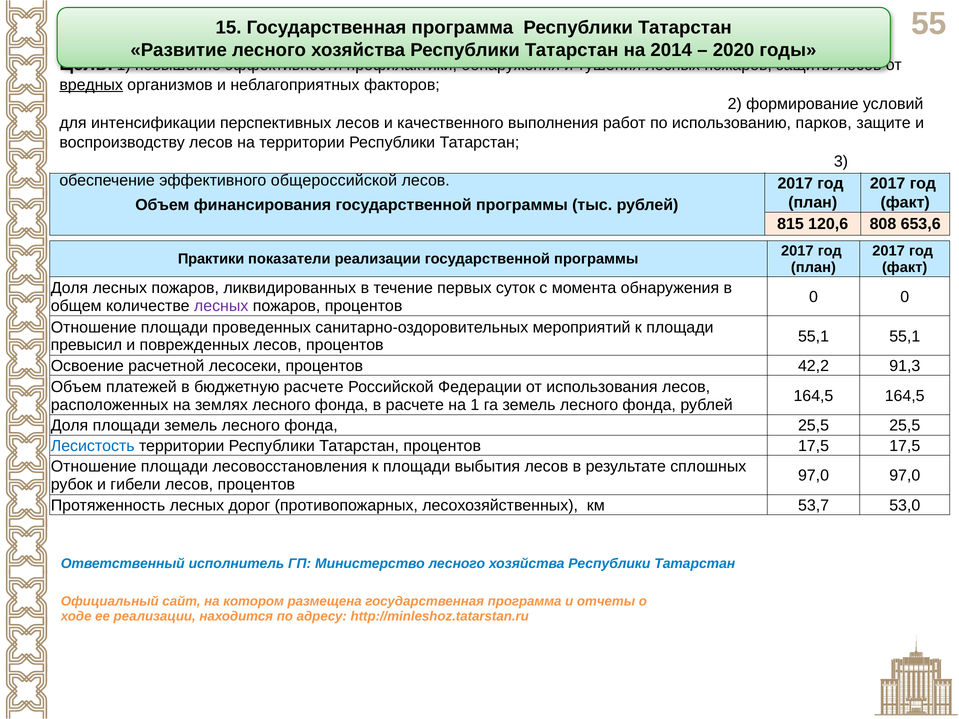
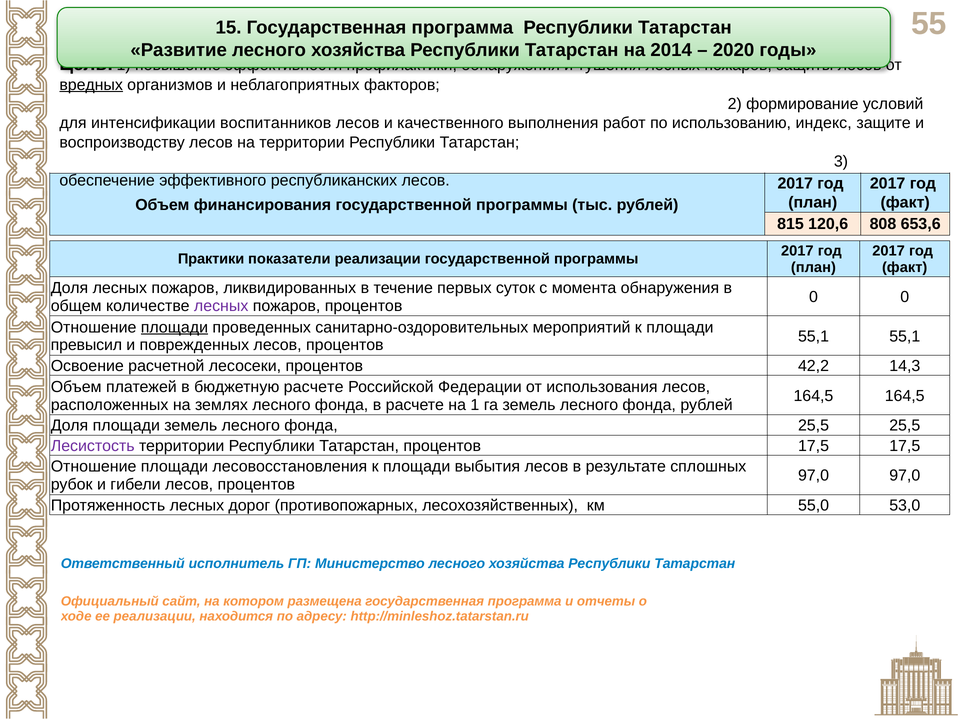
перспективных: перспективных -> воспитанников (276, 123)
парков: парков -> индекс (824, 123)
общероссийской: общероссийской -> республиканских (334, 181)
площади underline: none -> present (174, 327)
91,3: 91,3 -> 14,3 (905, 366)
Лесистость colour: blue -> purple (93, 446)
53,7: 53,7 -> 55,0 (814, 506)
